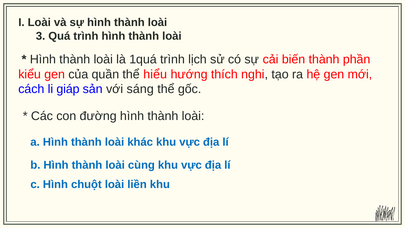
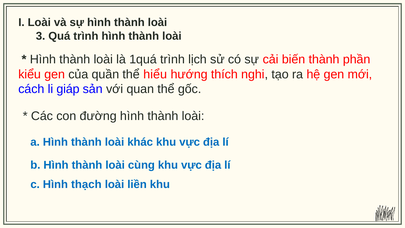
sáng: sáng -> quan (140, 89)
chuột: chuột -> thạch (86, 184)
